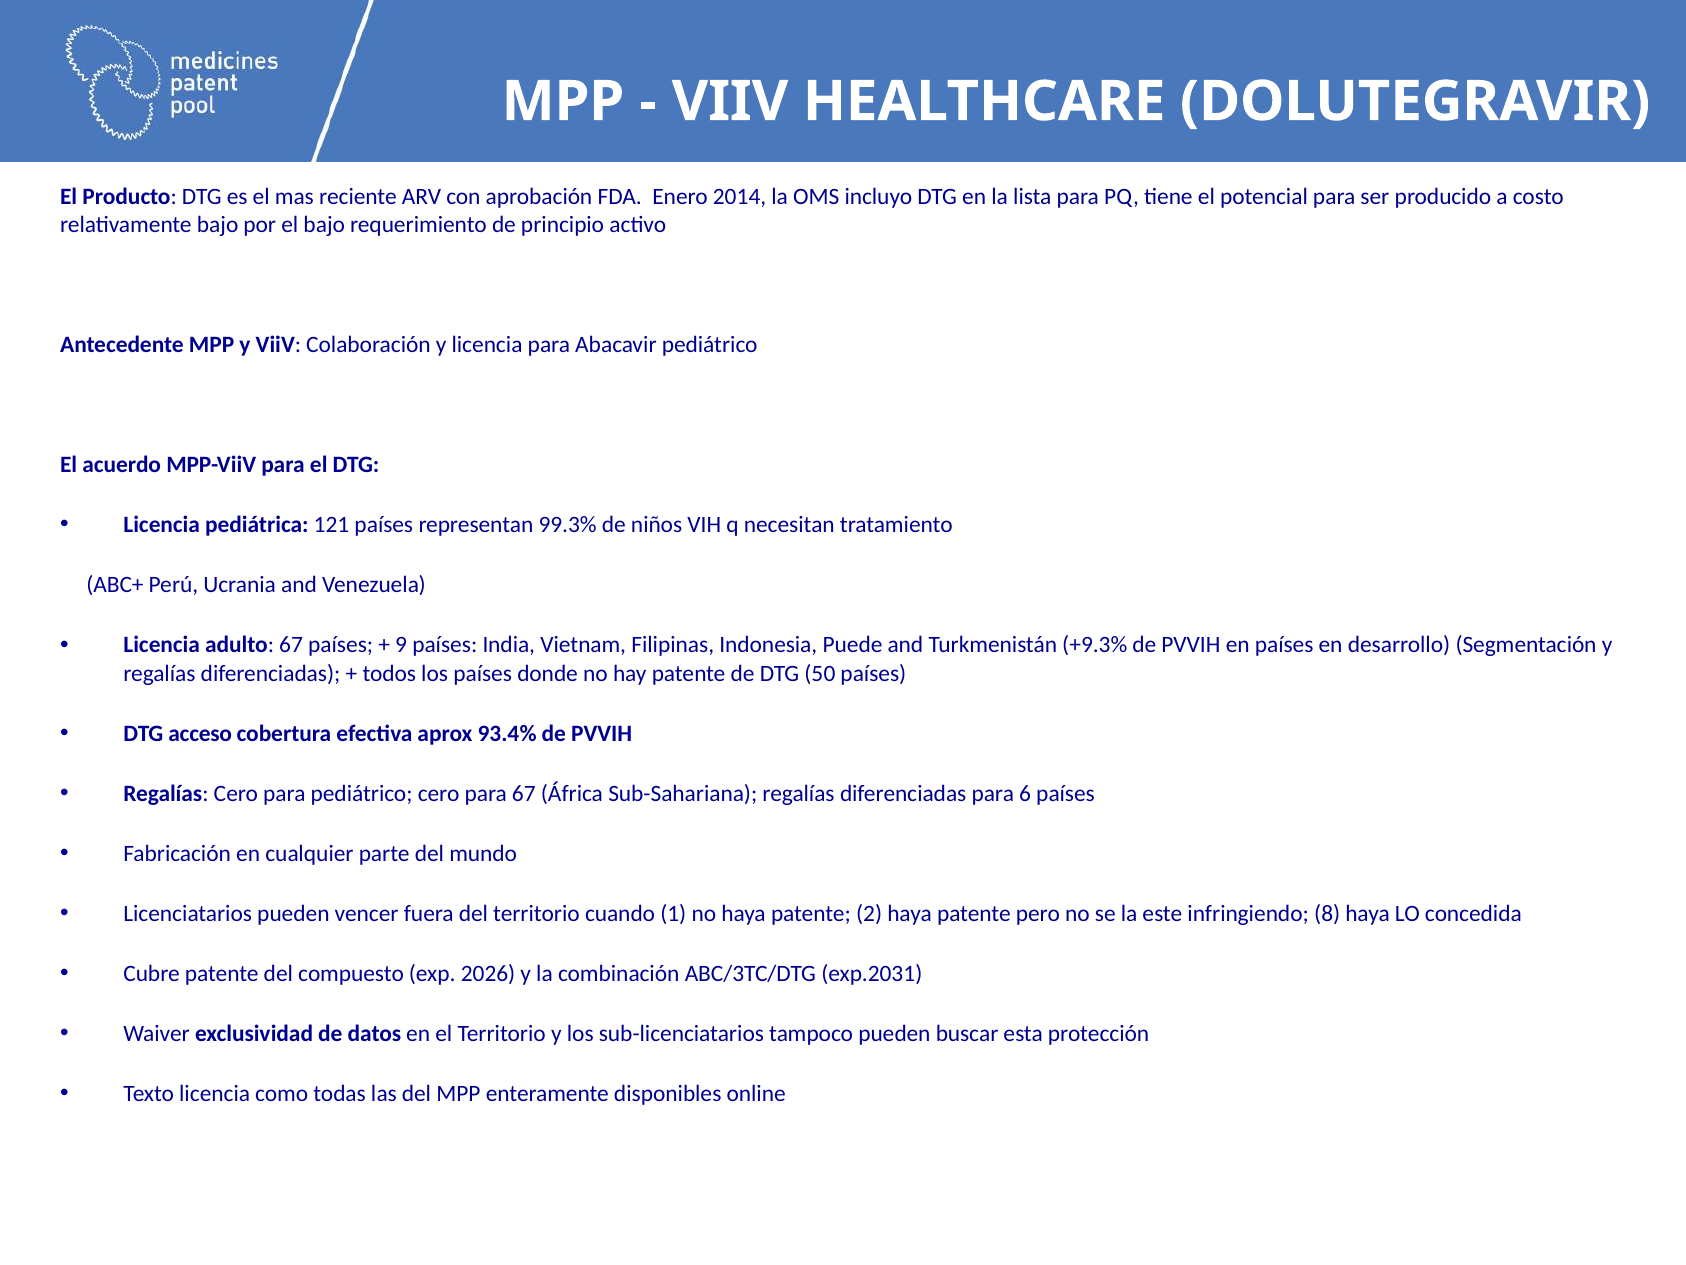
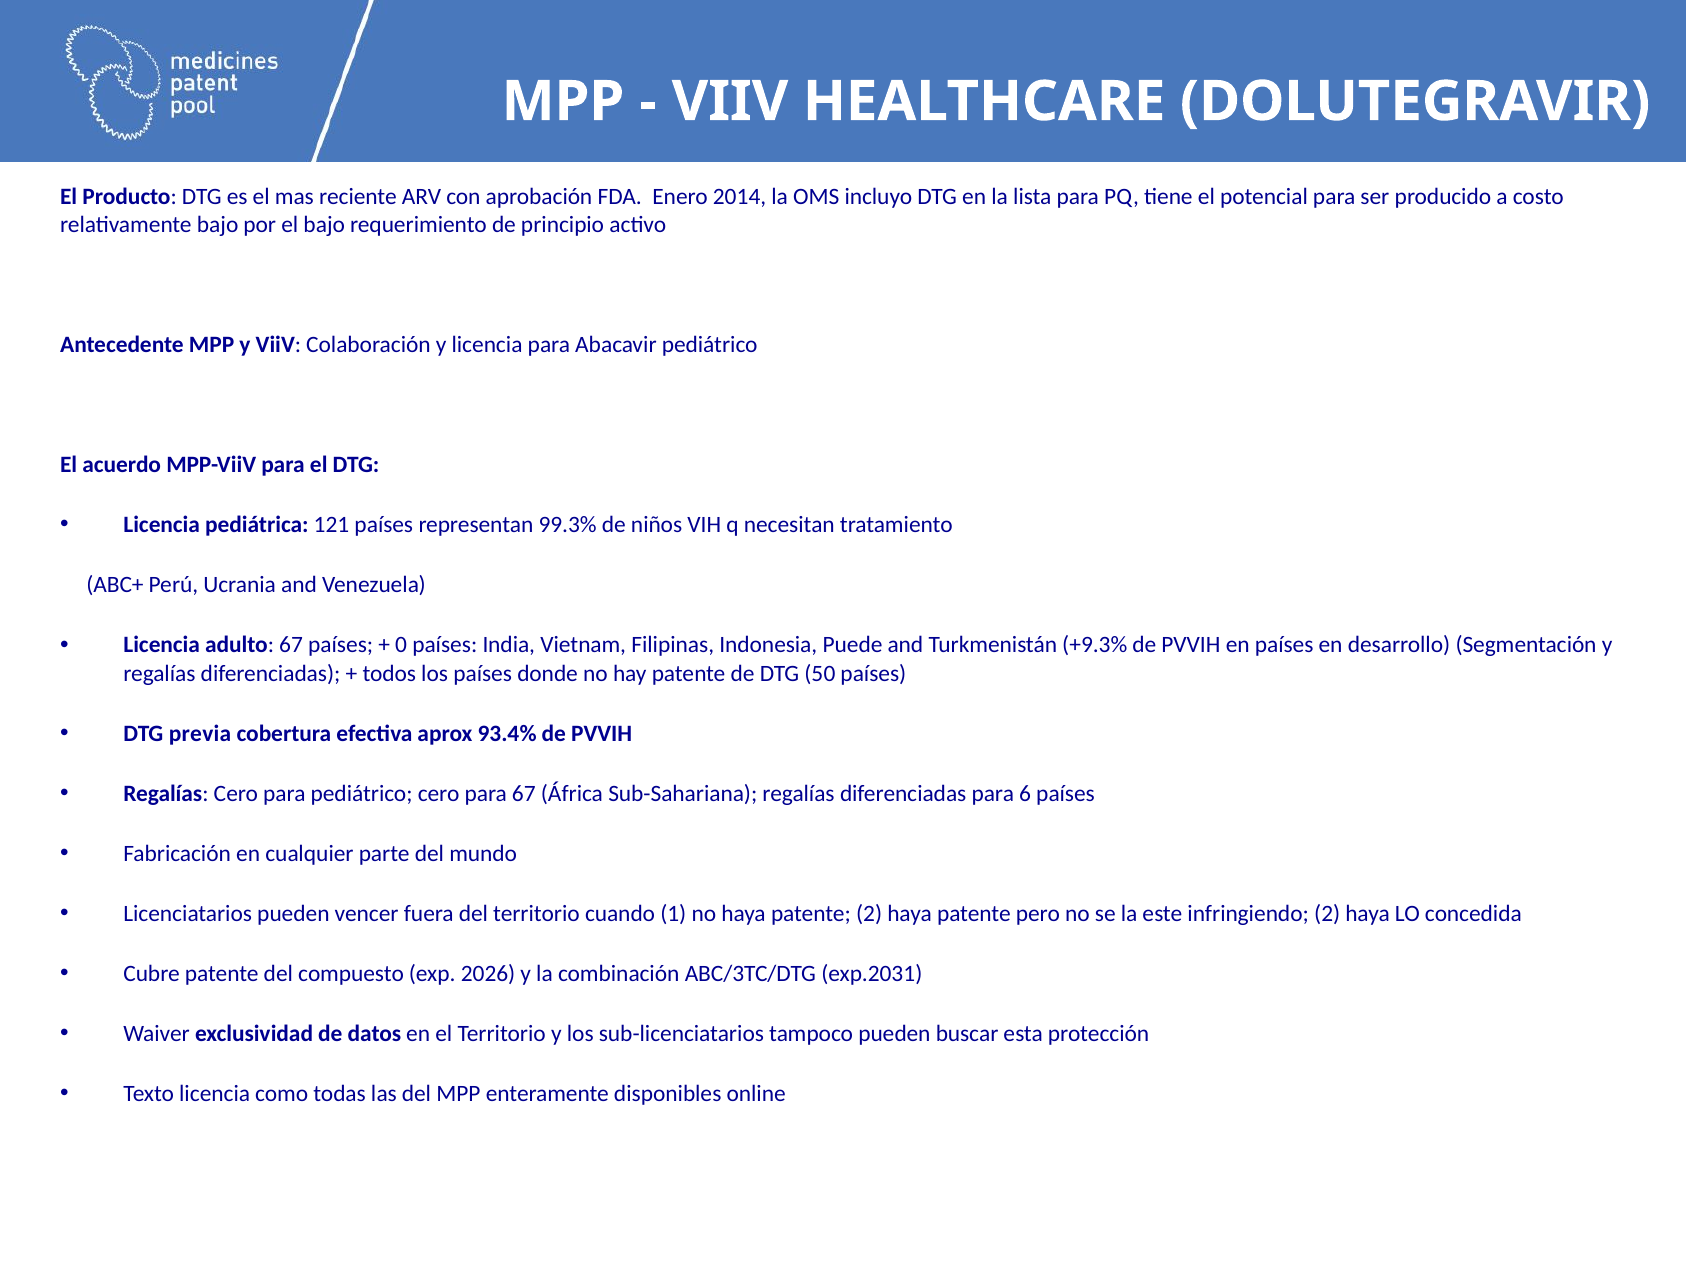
9: 9 -> 0 (401, 645)
acceso: acceso -> previa (200, 733)
infringiendo 8: 8 -> 2 (1327, 913)
